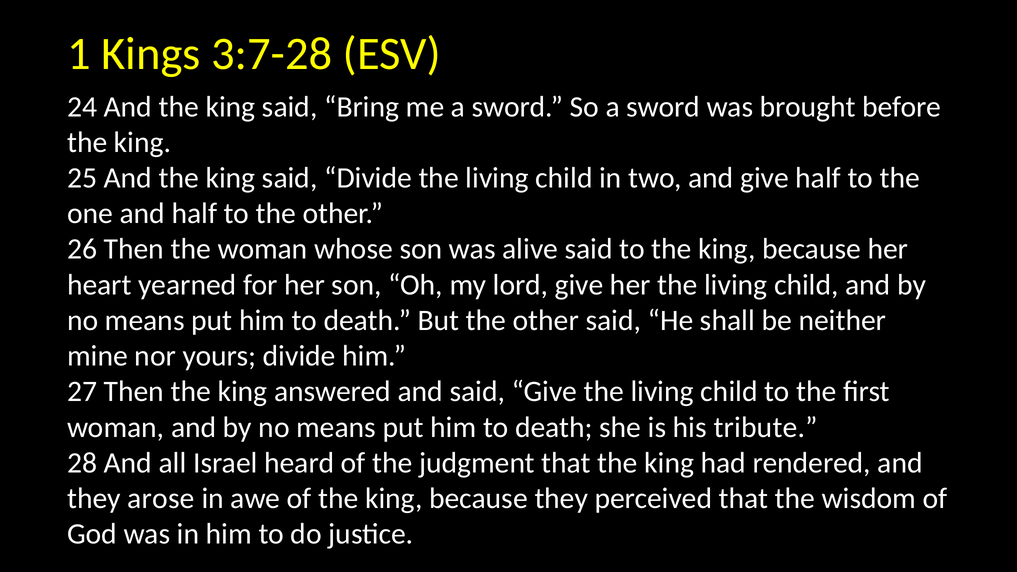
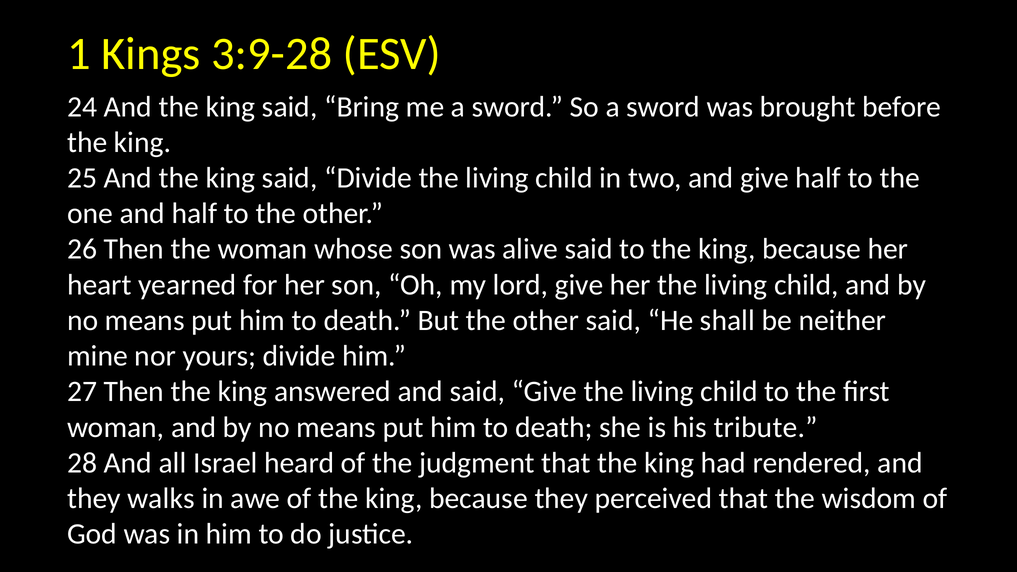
3:7-28: 3:7-28 -> 3:9-28 (272, 54)
arose: arose -> walks (161, 499)
